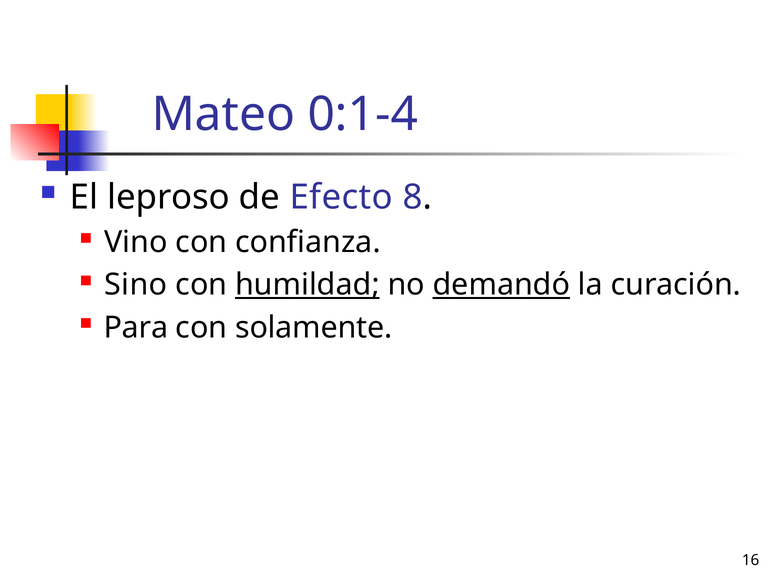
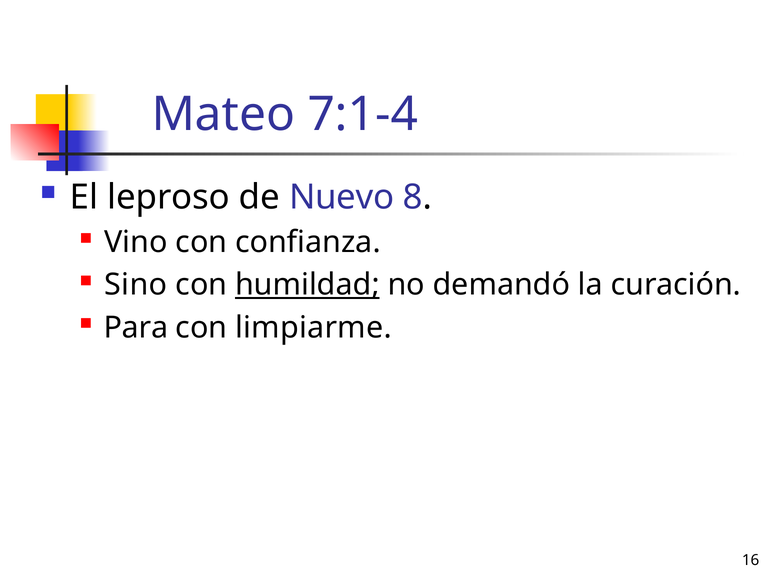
0:1-4: 0:1-4 -> 7:1-4 (363, 114)
Efecto: Efecto -> Nuevo (342, 197)
demandó underline: present -> none (501, 285)
solamente: solamente -> limpiarme (313, 328)
